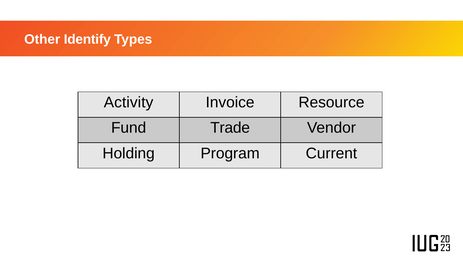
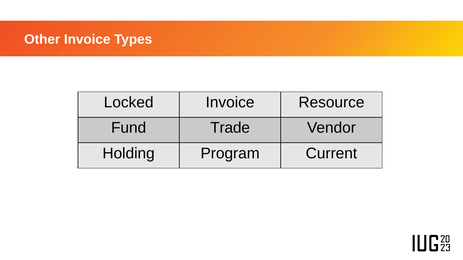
Other Identify: Identify -> Invoice (87, 39)
Activity: Activity -> Locked (129, 103)
